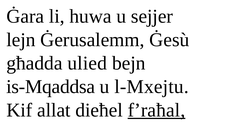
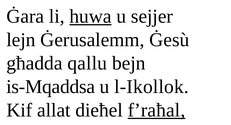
huwa underline: none -> present (90, 16)
ulied: ulied -> qallu (87, 63)
l-Mxejtu: l-Mxejtu -> l-Ikollok (152, 86)
